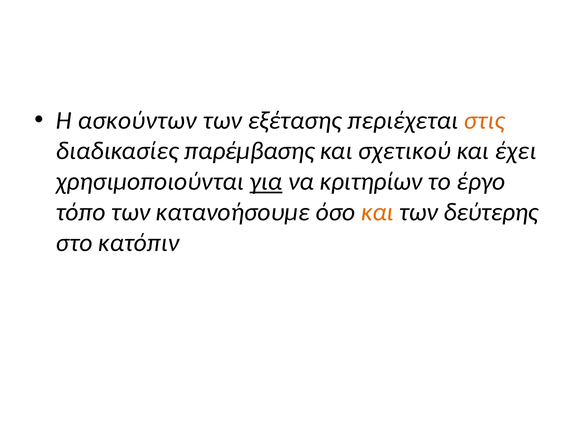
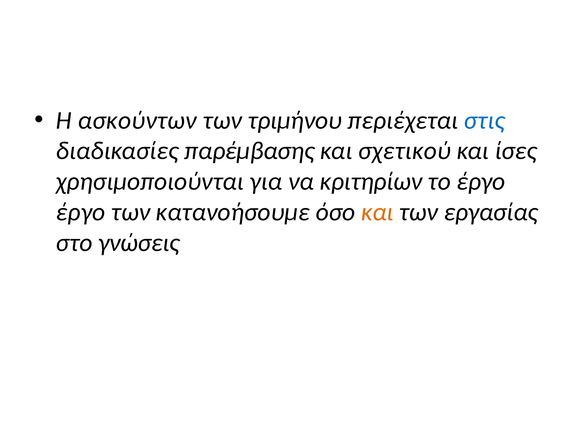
εξέτασης: εξέτασης -> τριμήνου (295, 120)
στις colour: orange -> blue (484, 120)
έχει: έχει -> ίσες (516, 151)
για underline: present -> none (266, 181)
τόπο: τόπο -> έργο (81, 212)
δεύτερης: δεύτερης -> εργασίας (491, 212)
κατόπιν: κατόπιν -> γνώσεις (139, 242)
